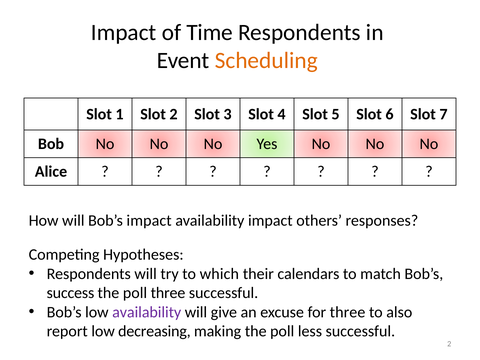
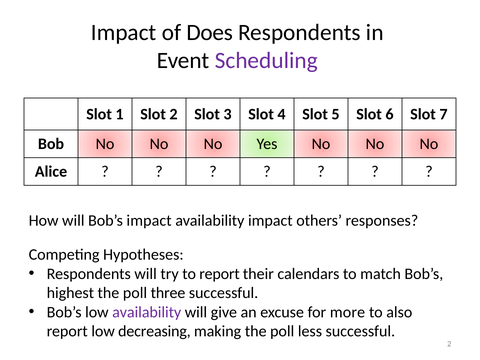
Time: Time -> Does (210, 32)
Scheduling colour: orange -> purple (266, 60)
to which: which -> report (219, 274)
success: success -> highest (70, 293)
for three: three -> more (347, 312)
